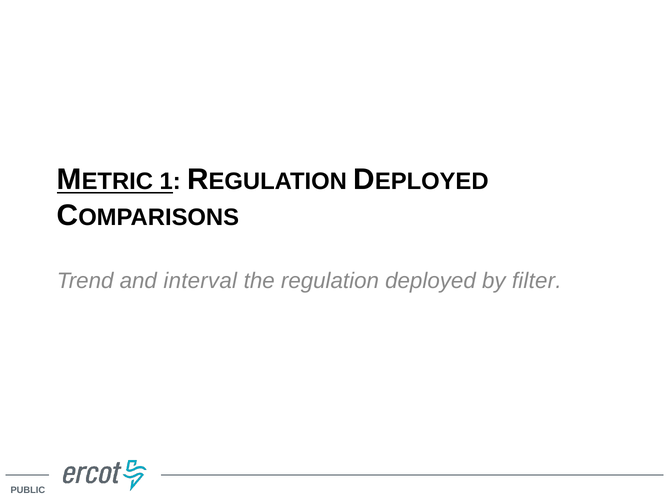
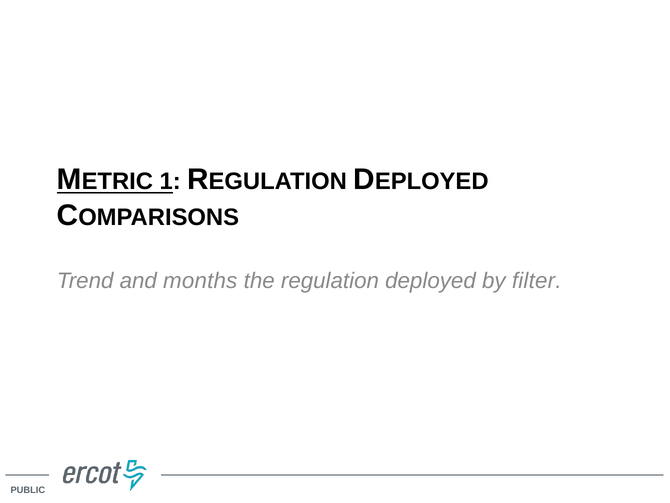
interval: interval -> months (200, 281)
